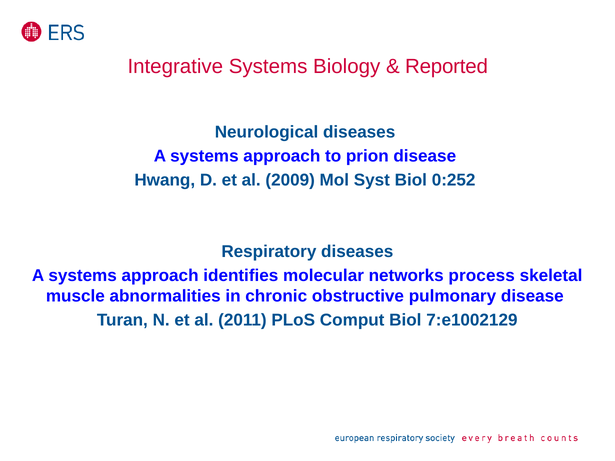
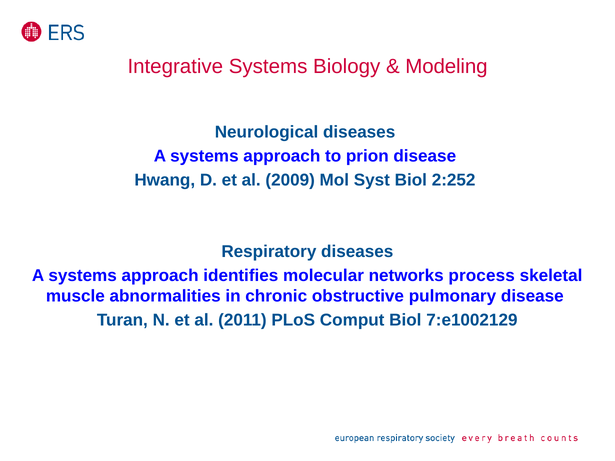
Reported: Reported -> Modeling (446, 66)
0:252: 0:252 -> 2:252 (454, 180)
